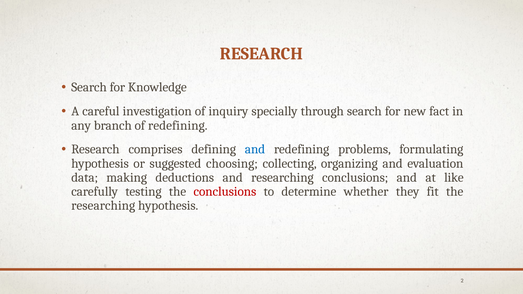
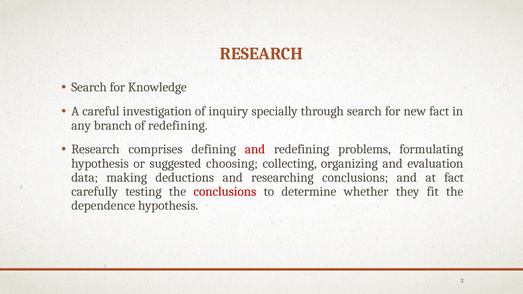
and colour: blue -> red (255, 149)
at like: like -> fact (454, 178)
researching: researching -> dependence (103, 206)
